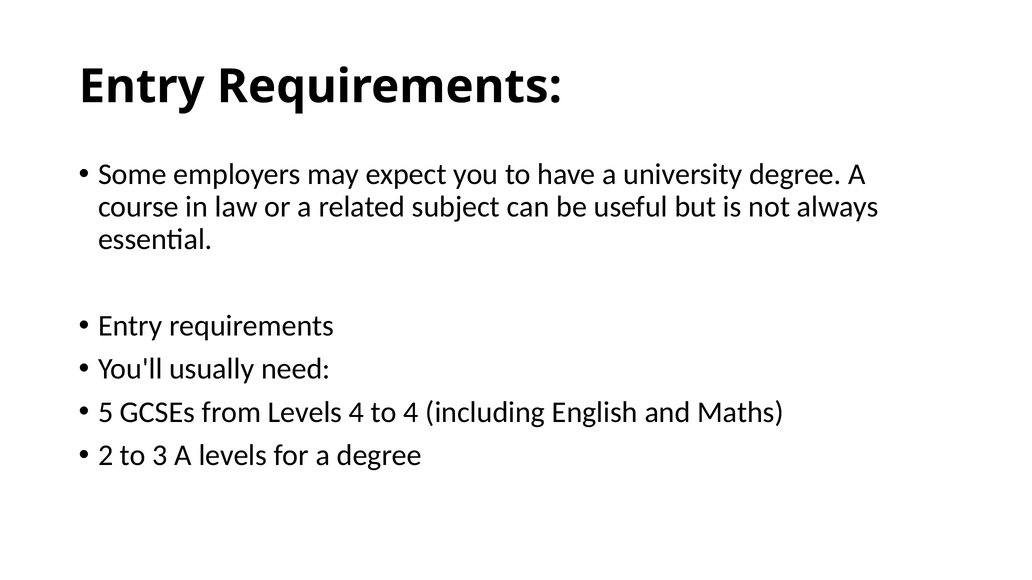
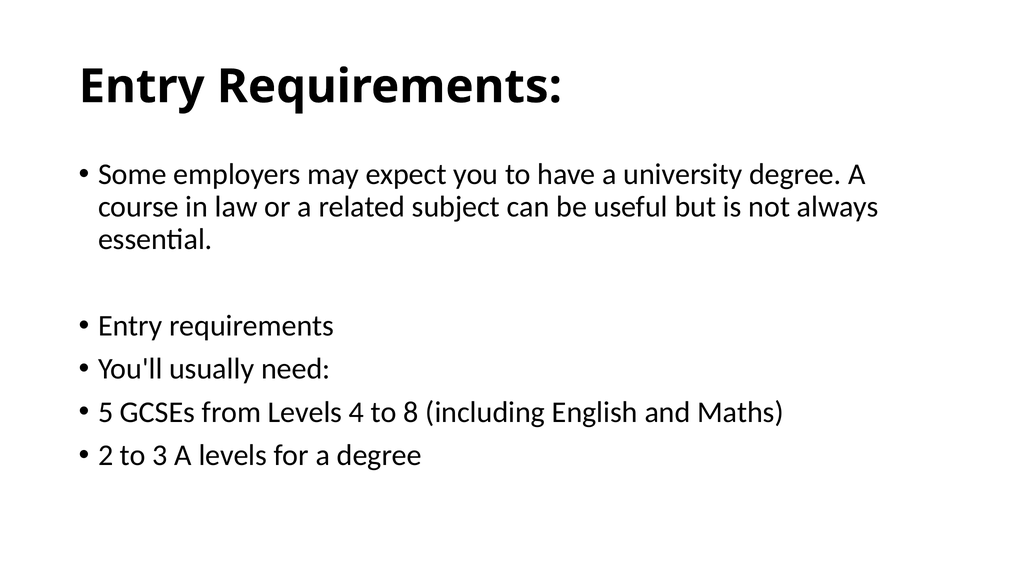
to 4: 4 -> 8 (411, 413)
